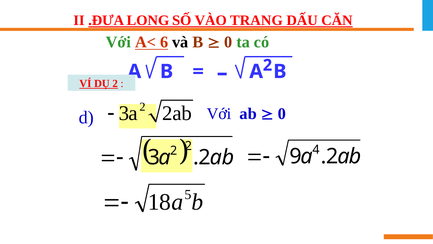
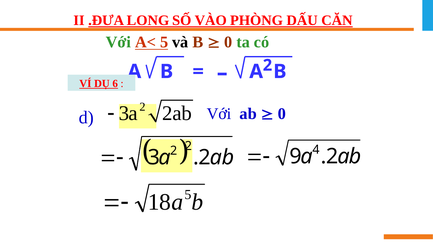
TRANG: TRANG -> PHÒNG (256, 20)
A< 6: 6 -> 5 (164, 42)
DỤ 2: 2 -> 6 (115, 83)
